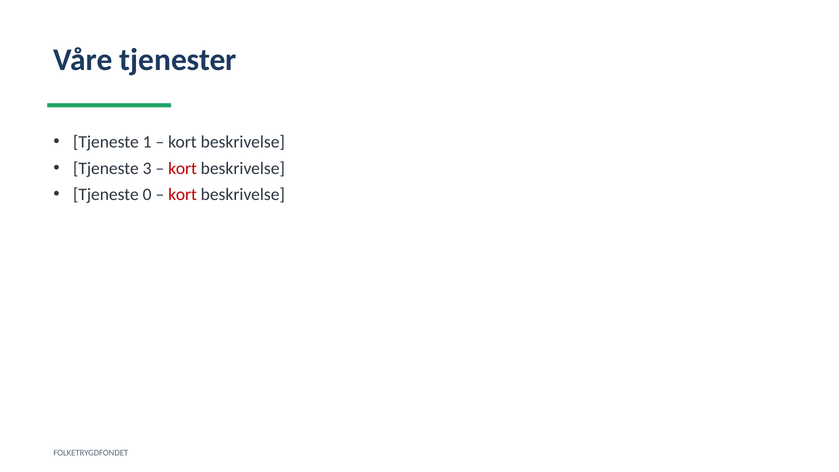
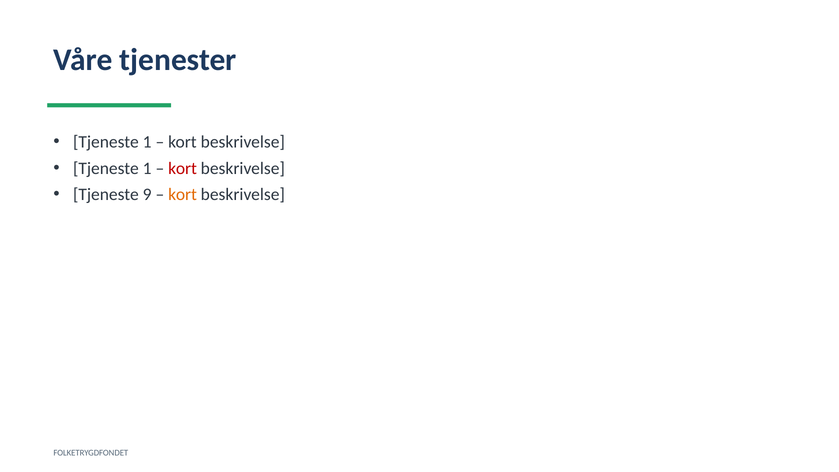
3: 3 -> 1 (147, 168)
0: 0 -> 9 (147, 195)
kort colour: red -> orange (183, 195)
